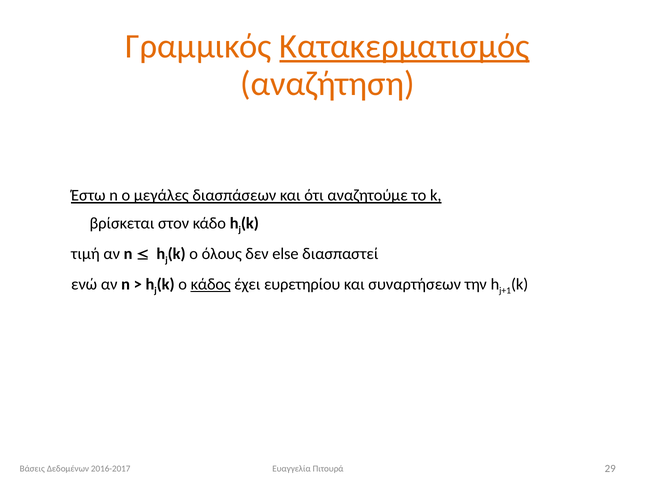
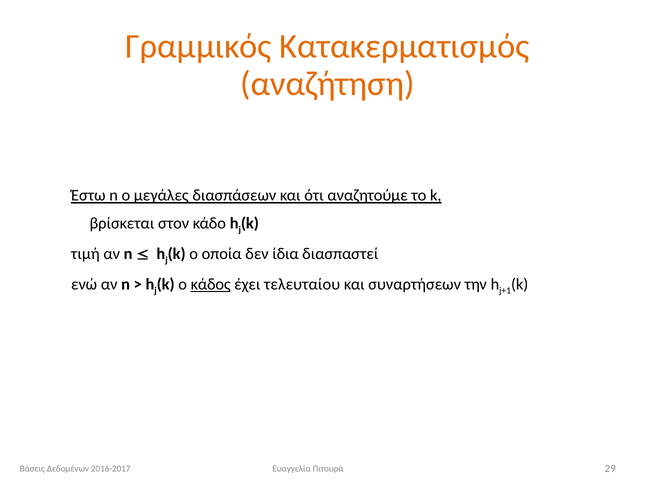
Κατακερματισμός underline: present -> none (404, 46)
όλους: όλους -> οποία (222, 254)
else: else -> ίδια (286, 254)
ευρετηρίου: ευρετηρίου -> τελευταίου (302, 285)
